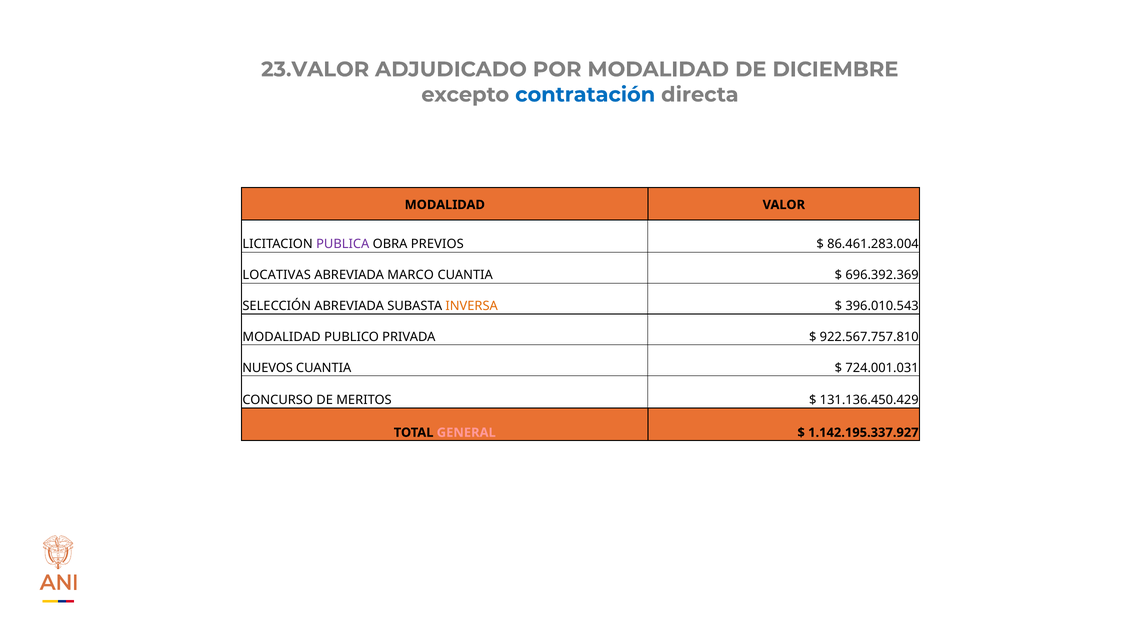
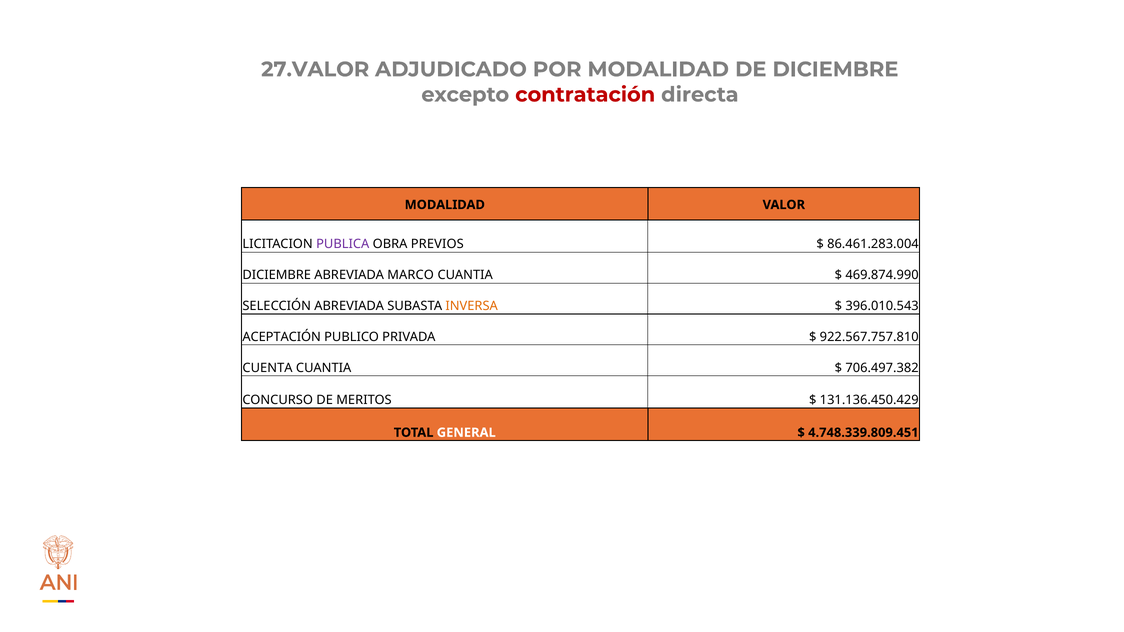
23.VALOR: 23.VALOR -> 27.VALOR (315, 69)
contratación colour: blue -> red (585, 95)
LOCATIVAS: LOCATIVAS -> DICIEMBRE (277, 275)
696.392.369: 696.392.369 -> 469.874.990 (882, 275)
MODALIDAD: MODALIDAD -> ACEPTACIÓN (282, 337)
NUEVOS: NUEVOS -> CUENTA (268, 368)
724.001.031: 724.001.031 -> 706.497.382 (882, 368)
GENERAL colour: pink -> white (466, 433)
1.142.195.337.927: 1.142.195.337.927 -> 4.748.339.809.451 (863, 433)
